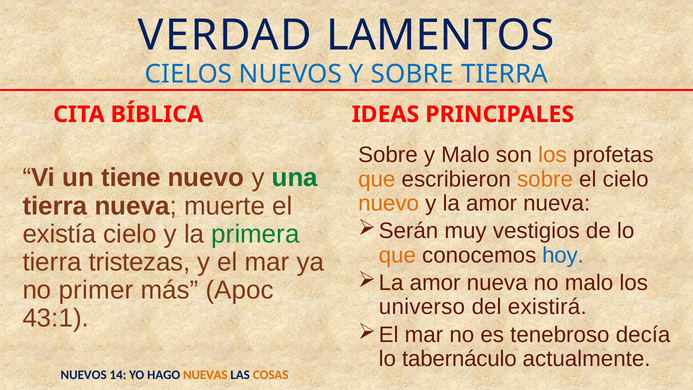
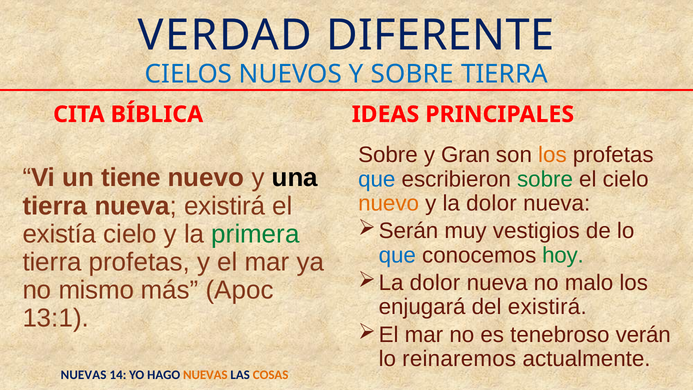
LAMENTOS: LAMENTOS -> DIFERENTE (440, 35)
y Malo: Malo -> Gran (466, 155)
una colour: green -> black (295, 178)
que colour: orange -> blue (377, 179)
sobre colour: orange -> green (545, 179)
la amor: amor -> dolor (491, 203)
nueva muerte: muerte -> existirá (225, 206)
que colour: orange -> blue (397, 255)
hoy colour: blue -> green (563, 255)
tierra tristezas: tristezas -> profetas (139, 262)
amor: amor -> dolor (435, 283)
primer: primer -> mismo (96, 290)
universo: universo -> enjugará (422, 307)
43:1: 43:1 -> 13:1 (56, 318)
decía: decía -> verán (643, 335)
tabernáculo: tabernáculo -> reinaremos (459, 359)
NUEVOS: NUEVOS -> NUEVAS (84, 375)
